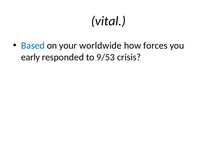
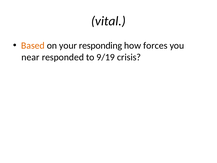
Based colour: blue -> orange (33, 46)
worldwide: worldwide -> responding (101, 46)
early: early -> near (30, 57)
9/53: 9/53 -> 9/19 (106, 57)
